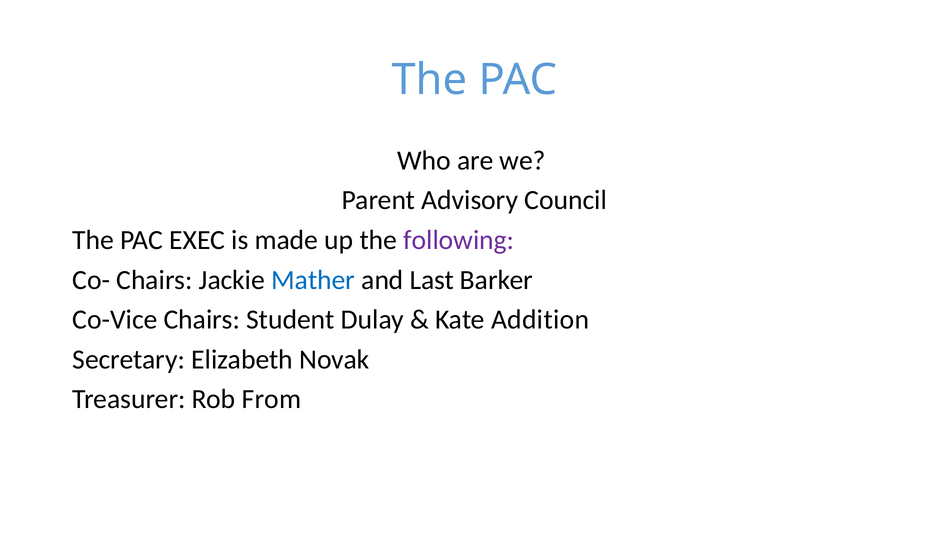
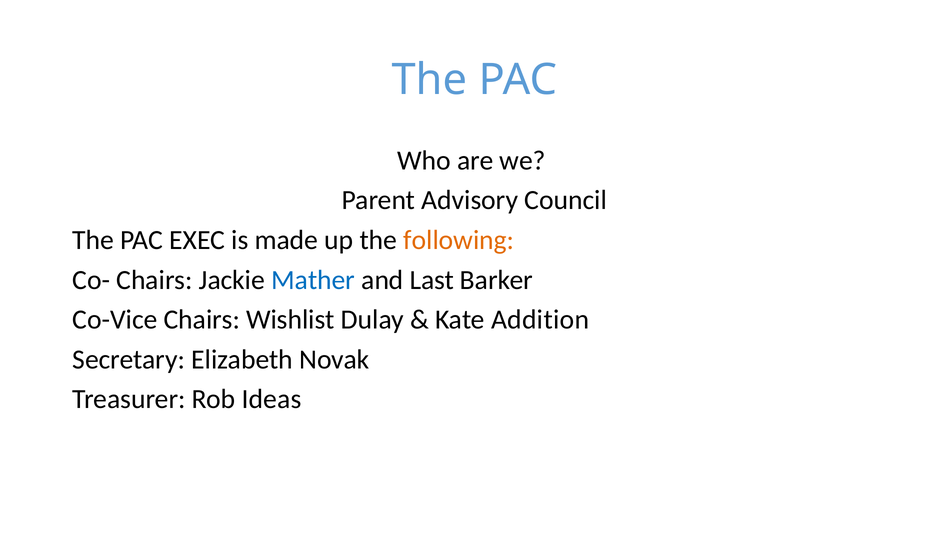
following colour: purple -> orange (459, 240)
Student: Student -> Wishlist (290, 320)
From: From -> Ideas (272, 399)
